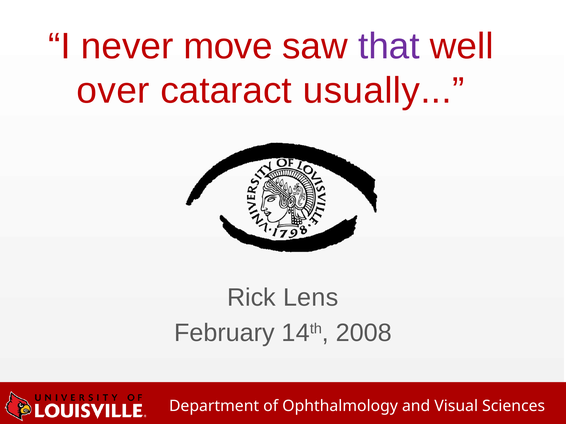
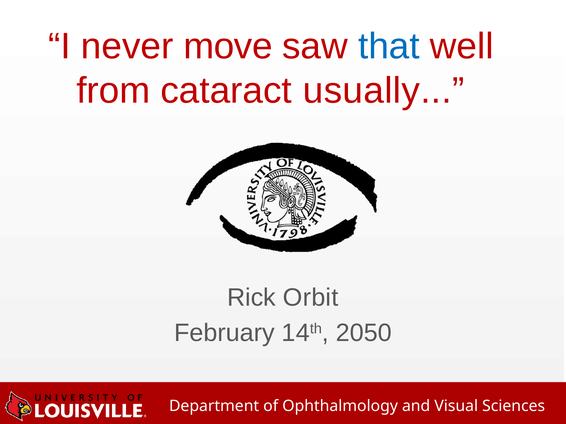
that colour: purple -> blue (389, 46)
over: over -> from (113, 91)
Lens: Lens -> Orbit (311, 298)
2008: 2008 -> 2050 (364, 333)
